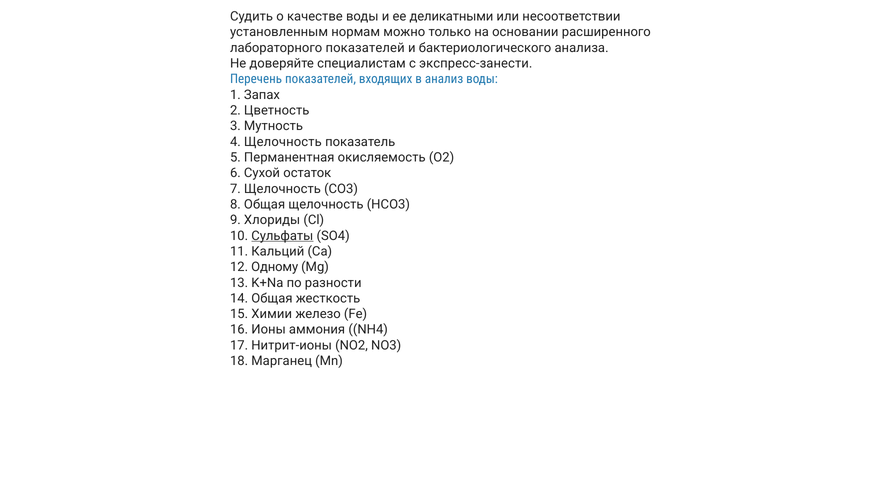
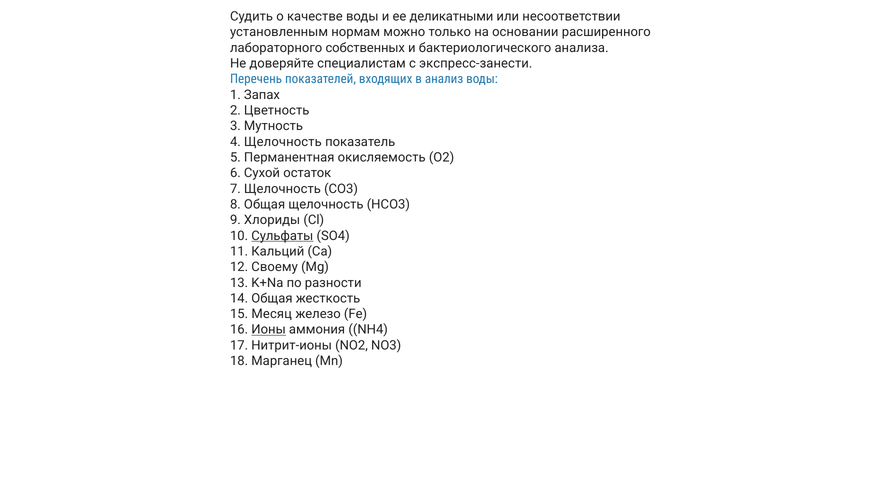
лабораторного показателей: показателей -> собственных (365, 48)
Одному: Одному -> Своему (275, 267)
Химии: Химии -> Месяц (272, 314)
Ионы underline: none -> present (269, 330)
